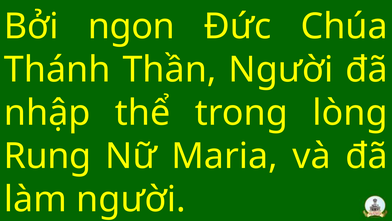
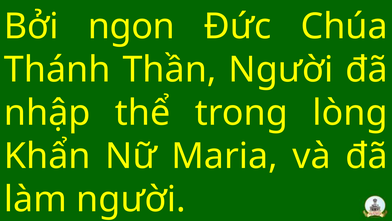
Rung: Rung -> Khẩn (47, 156)
